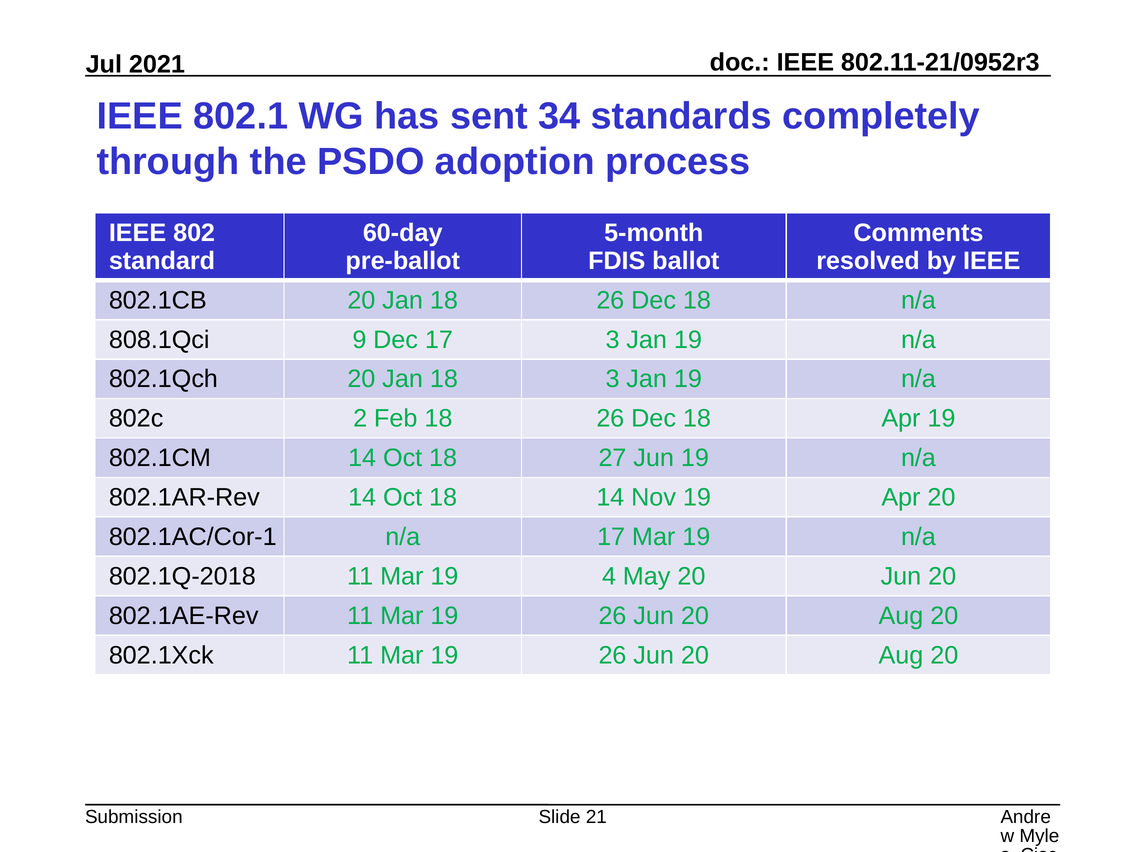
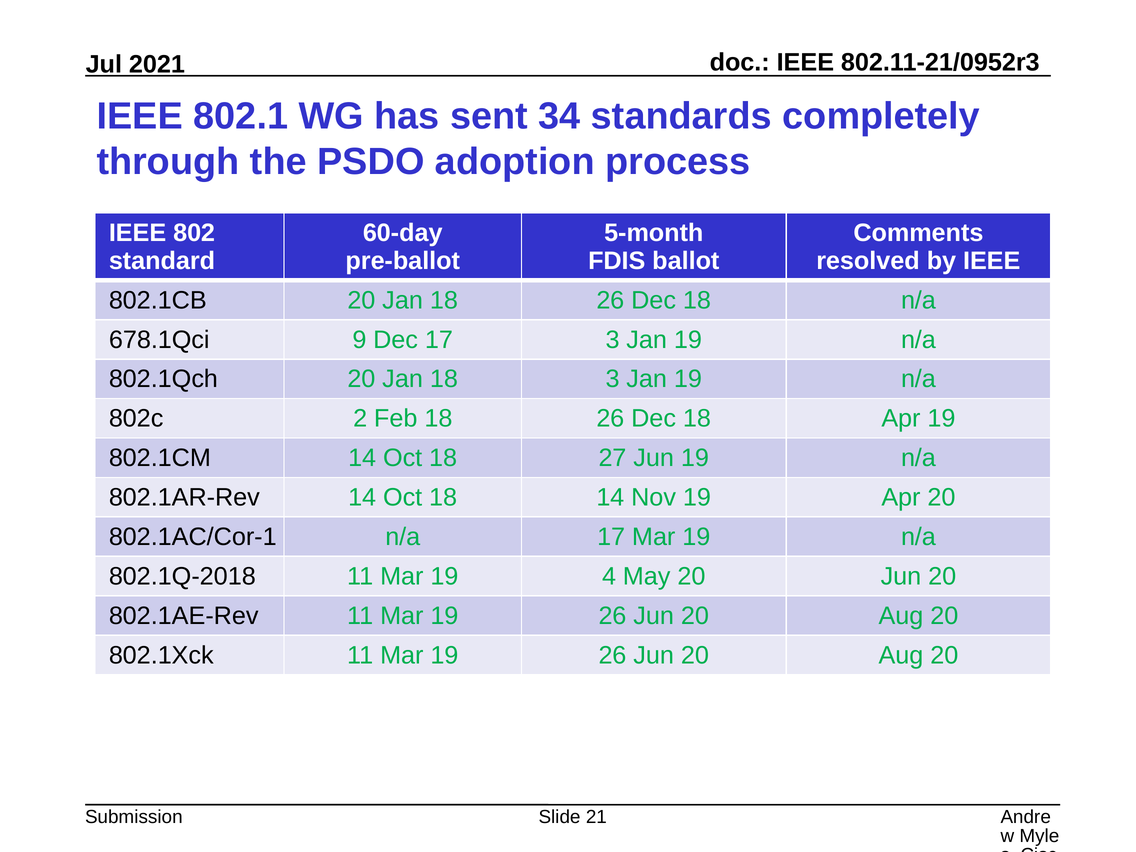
808.1Qci: 808.1Qci -> 678.1Qci (159, 340)
